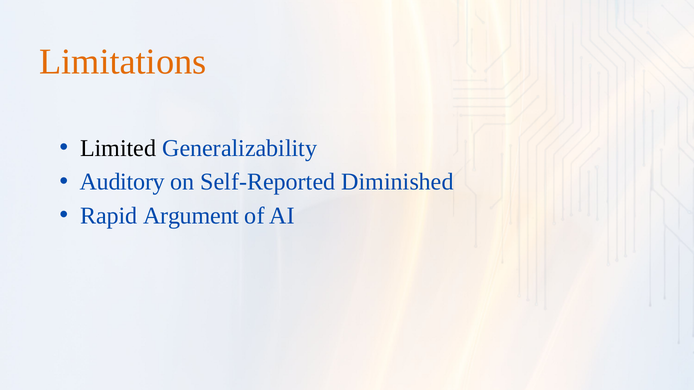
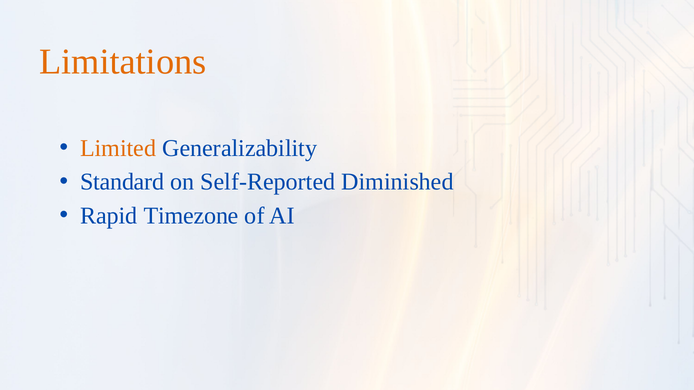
Limited colour: black -> orange (118, 148)
Auditory: Auditory -> Standard (122, 182)
Argument: Argument -> Timezone (191, 216)
